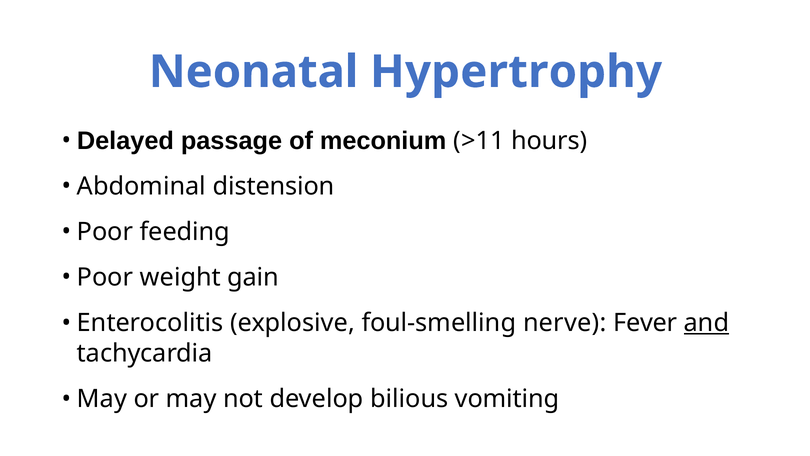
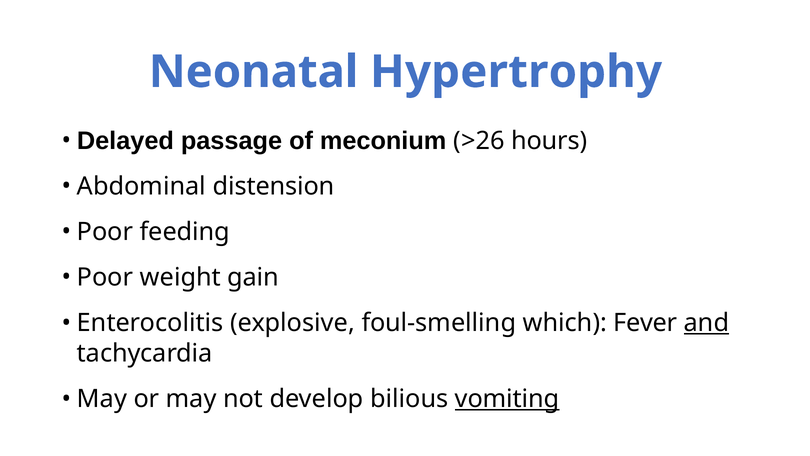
>11: >11 -> >26 (479, 141)
nerve: nerve -> which (565, 323)
vomiting underline: none -> present (507, 399)
